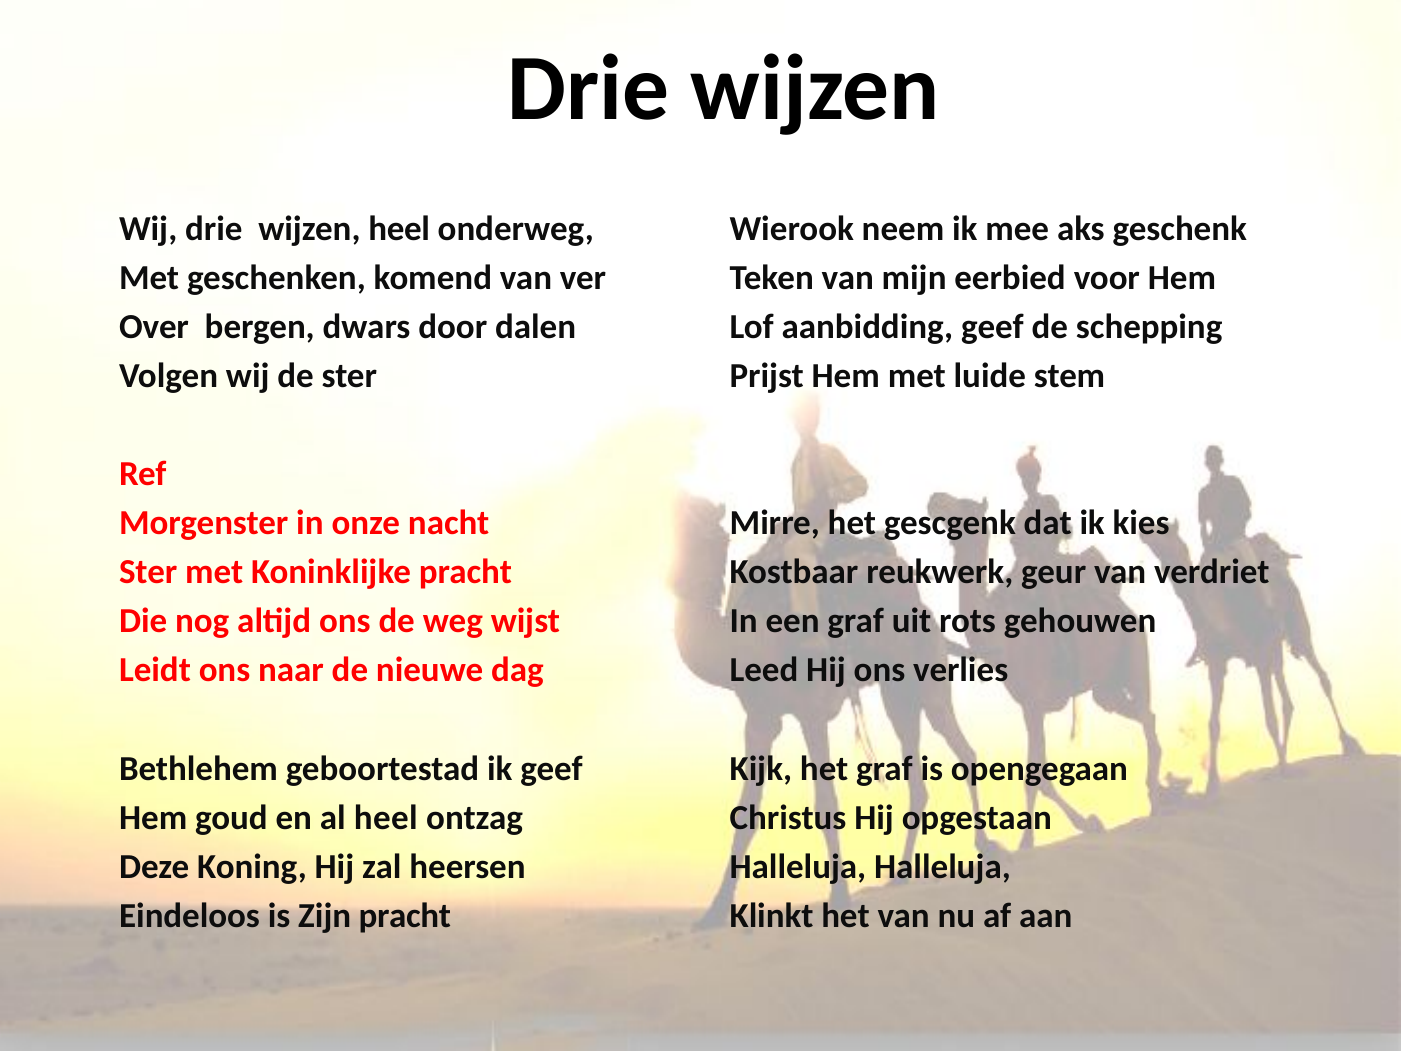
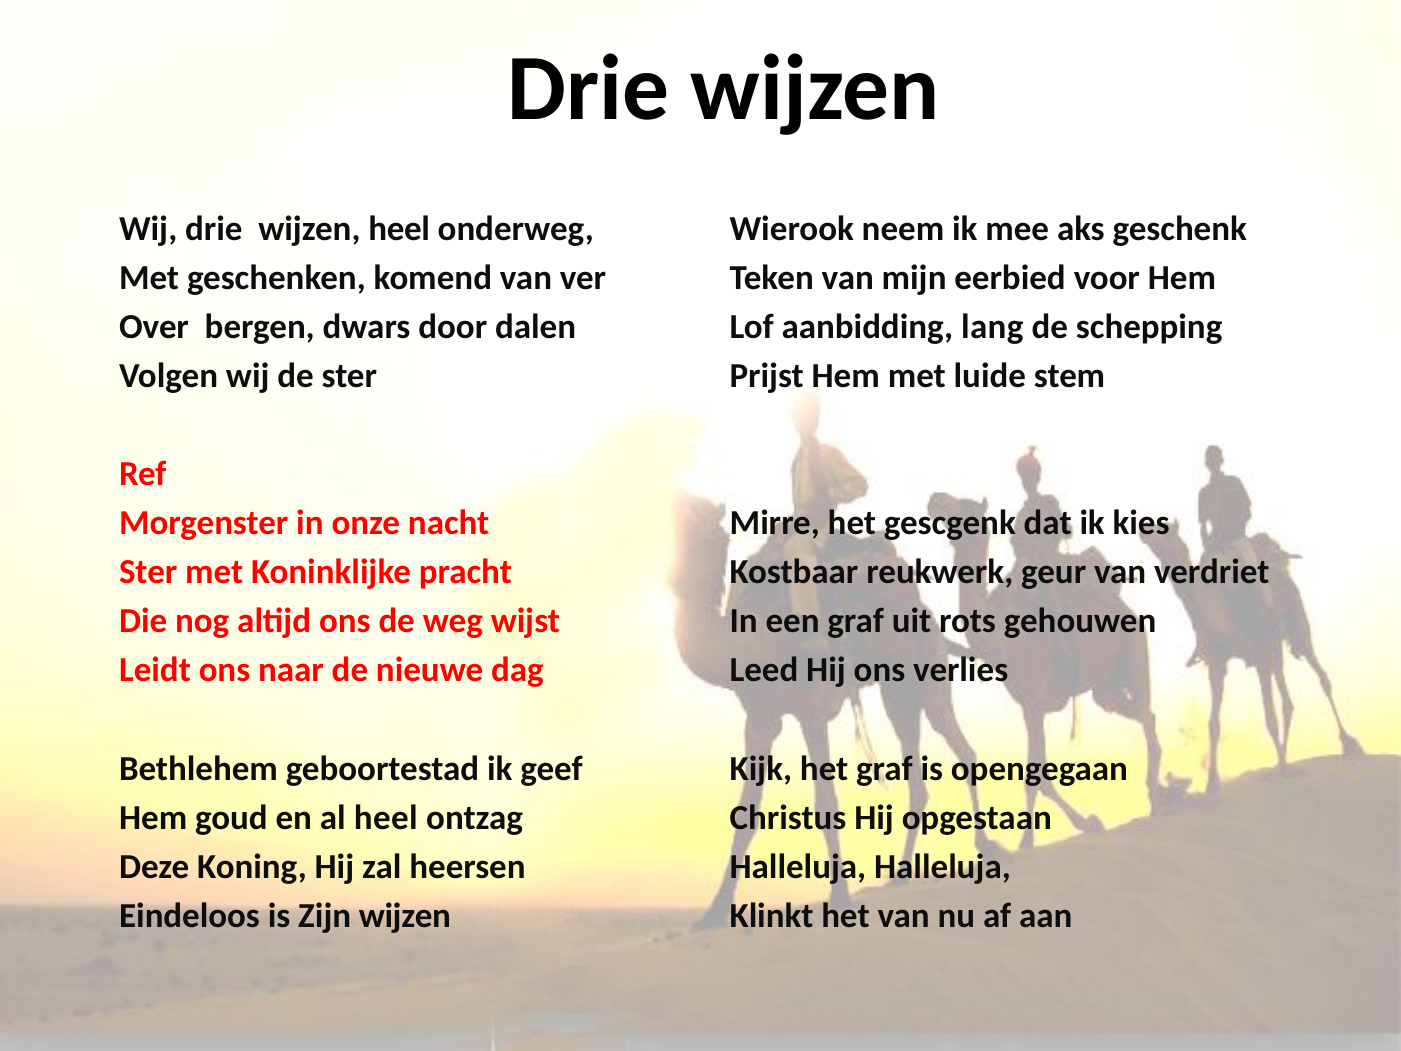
aanbidding geef: geef -> lang (992, 327)
Zijn pracht: pracht -> wijzen (405, 915)
